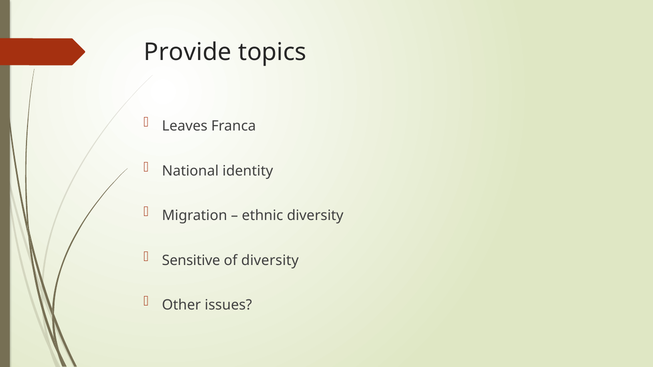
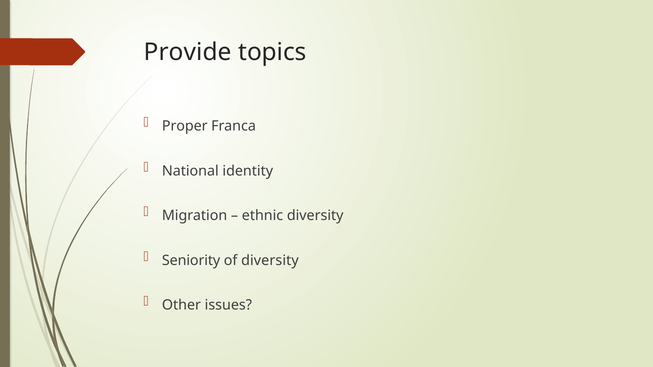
Leaves: Leaves -> Proper (185, 126)
Sensitive: Sensitive -> Seniority (191, 261)
